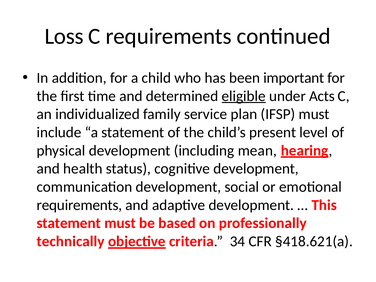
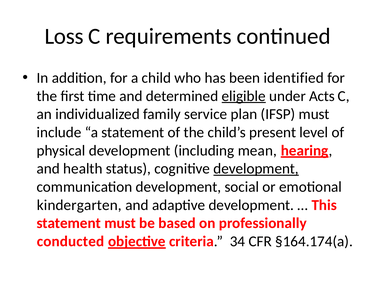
important: important -> identified (294, 78)
development underline: none -> present (256, 169)
requirements: requirements -> kindergarten (79, 205)
technically: technically -> conducted (71, 241)
§418.621(a: §418.621(a -> §164.174(a (314, 241)
